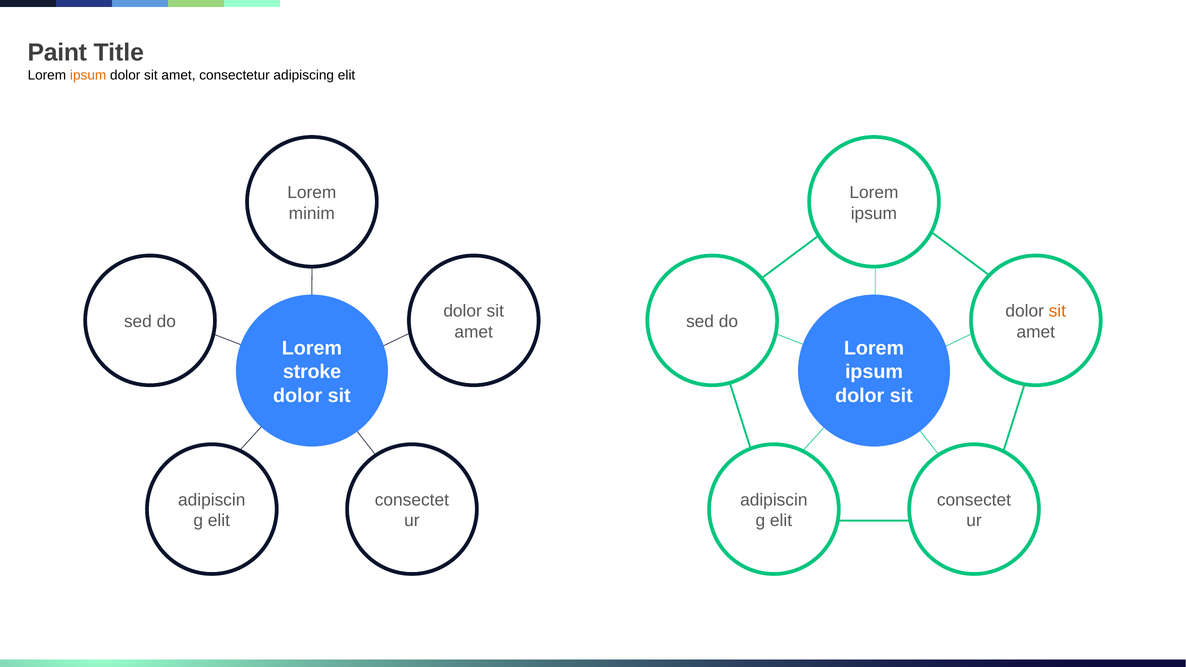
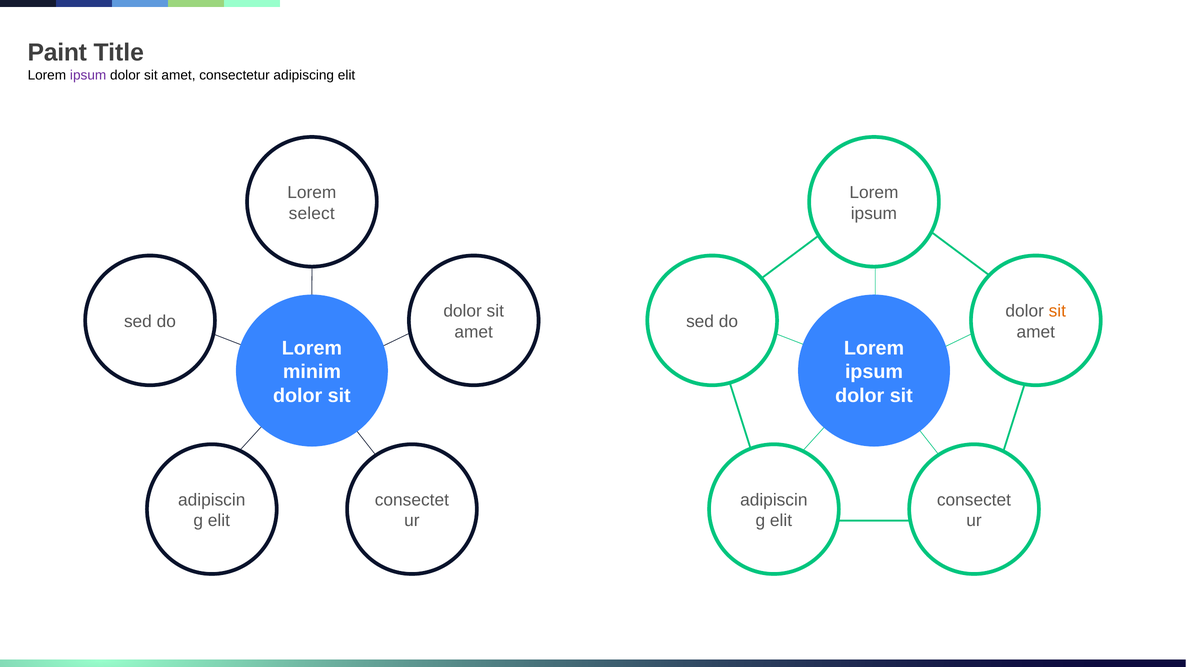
ipsum colour: orange -> purple (88, 75)
minim: minim -> select (312, 213)
stroke: stroke -> minim (312, 372)
